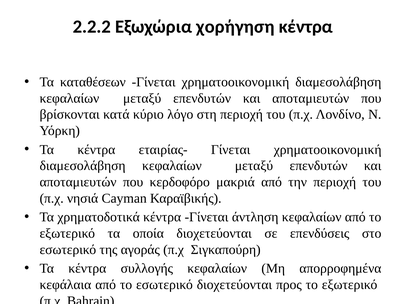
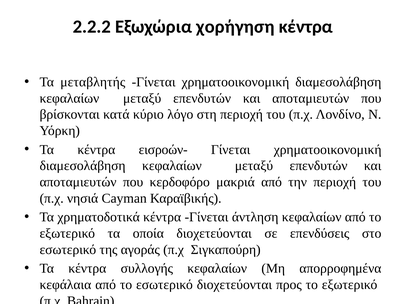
καταθέσεων: καταθέσεων -> μεταβλητής (93, 82)
εταιρίας-: εταιρίας- -> εισροών- (163, 150)
